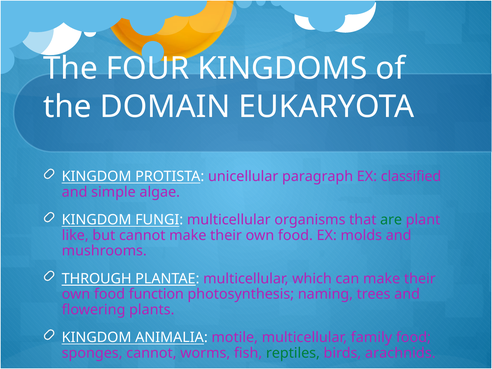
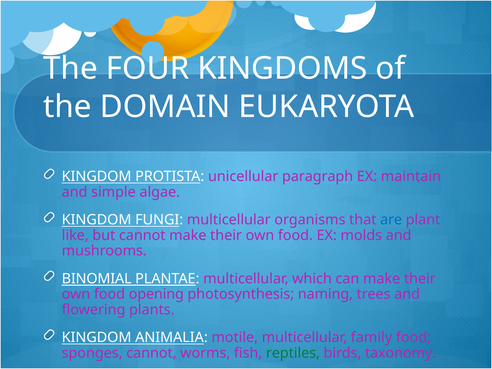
classified: classified -> maintain (411, 177)
are colour: green -> blue (391, 220)
THROUGH: THROUGH -> BINOMIAL (97, 279)
function: function -> opening (156, 294)
arachnids: arachnids -> taxonomy (400, 353)
